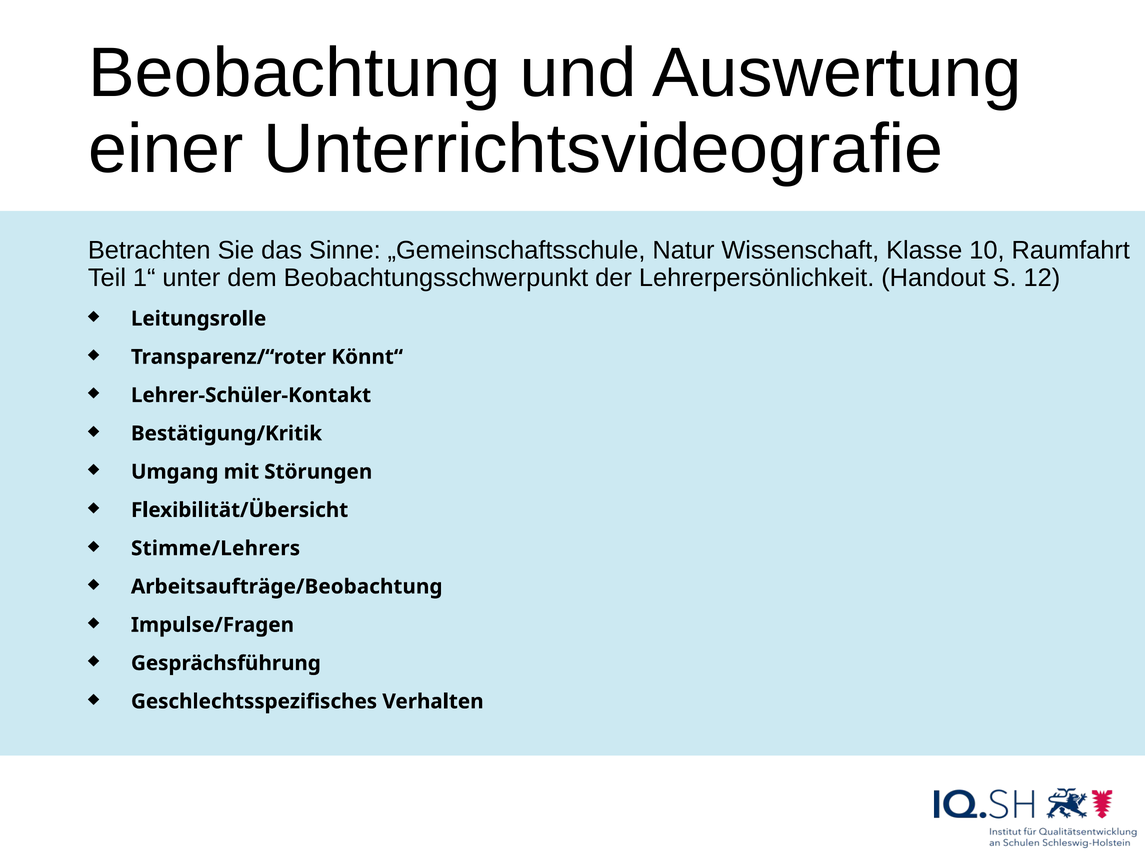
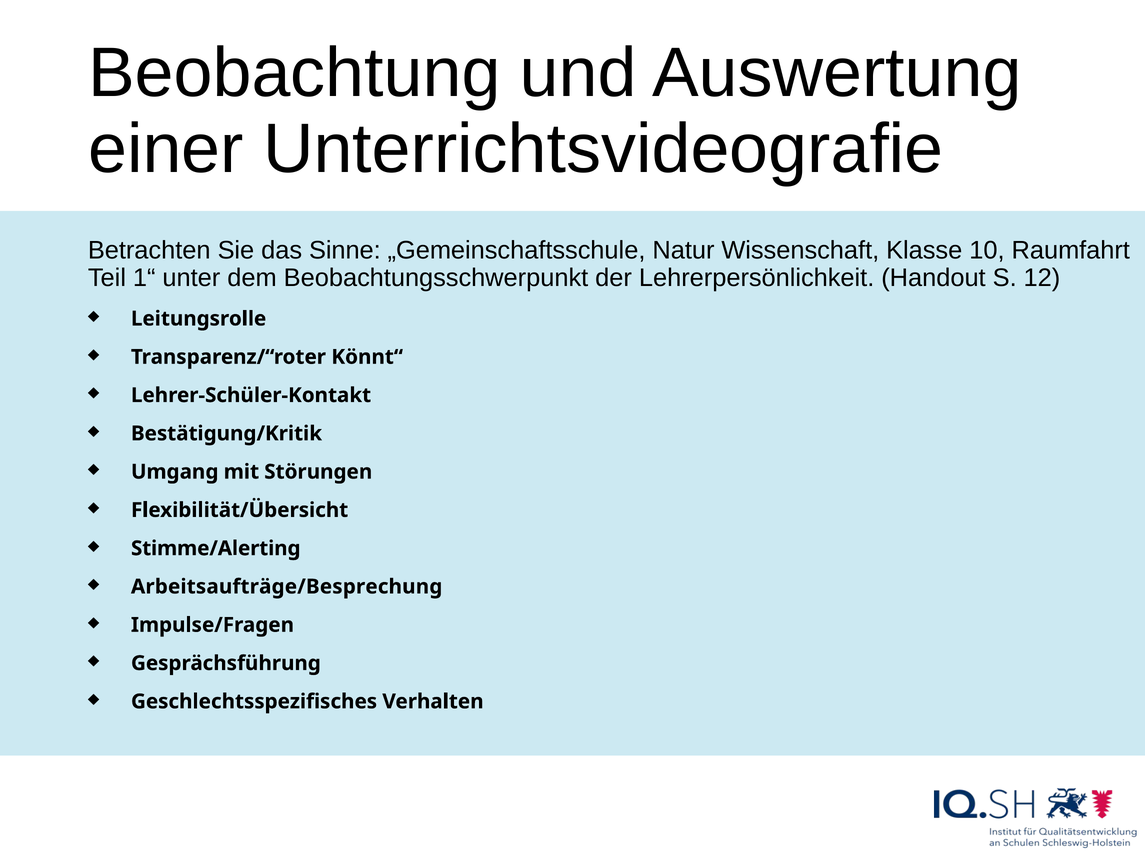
Stimme/Lehrers: Stimme/Lehrers -> Stimme/Alerting (216, 548)
Arbeitsaufträge/Beobachtung: Arbeitsaufträge/Beobachtung -> Arbeitsaufträge/Besprechung (287, 586)
